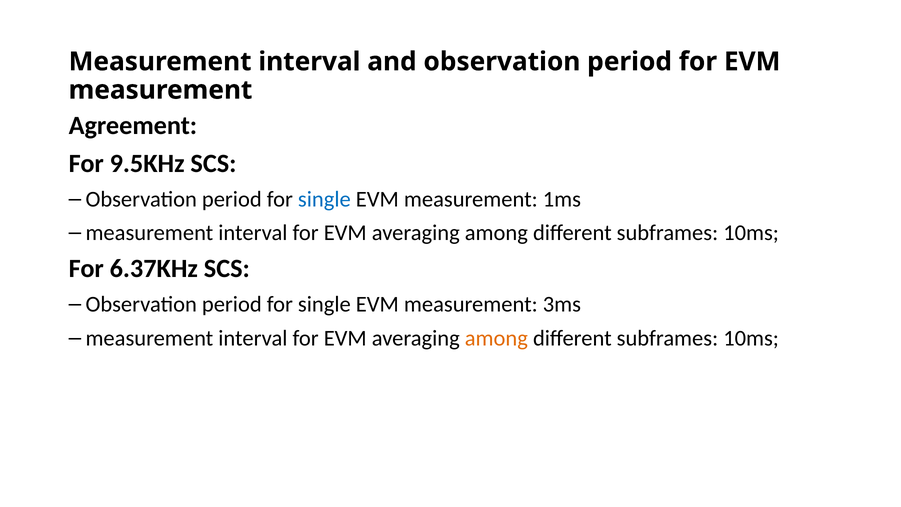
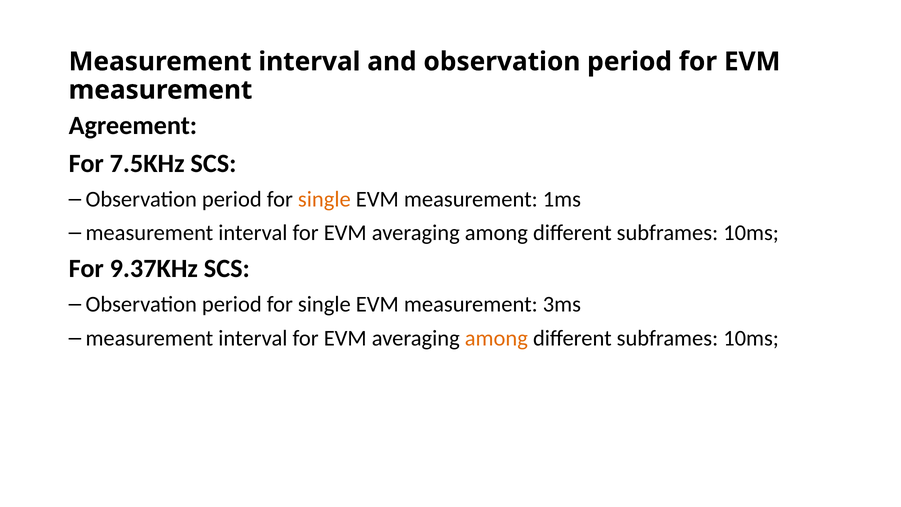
9.5KHz: 9.5KHz -> 7.5KHz (147, 163)
single colour: blue -> orange (324, 199)
6.37KHz: 6.37KHz -> 9.37KHz (154, 269)
